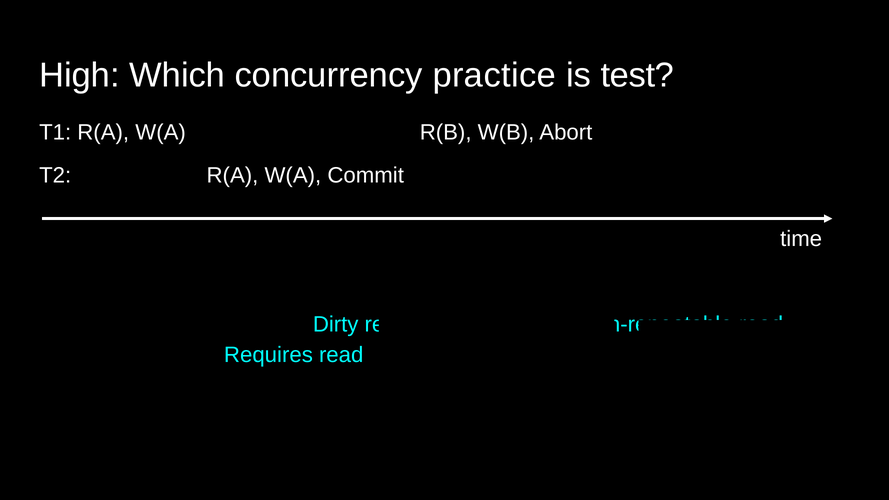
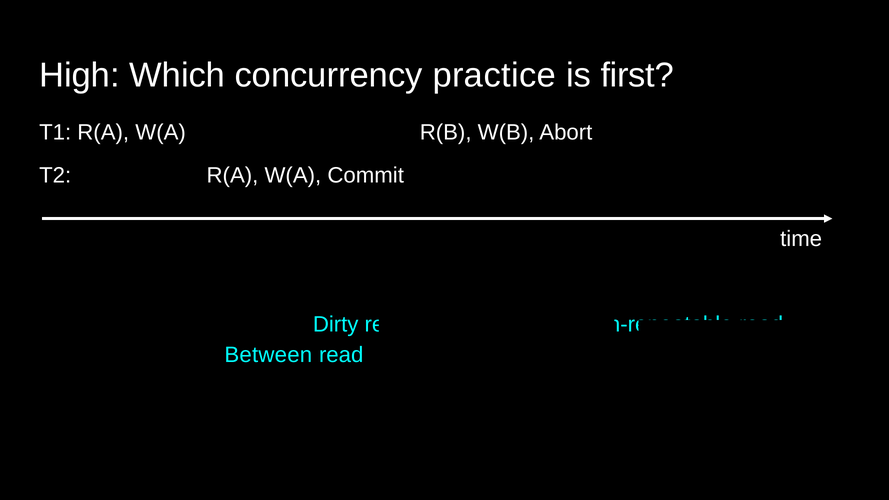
test: test -> first (637, 75)
Requires: Requires -> Between (268, 355)
